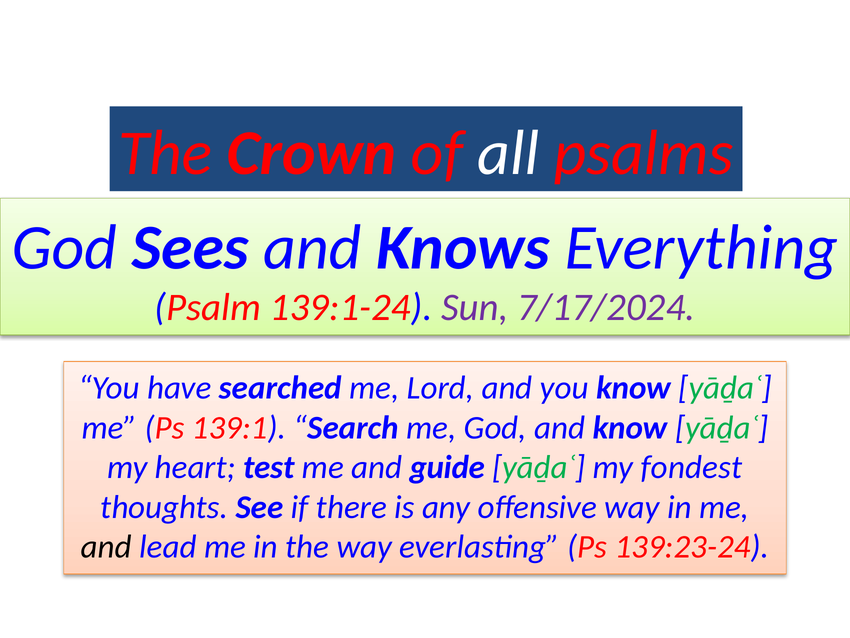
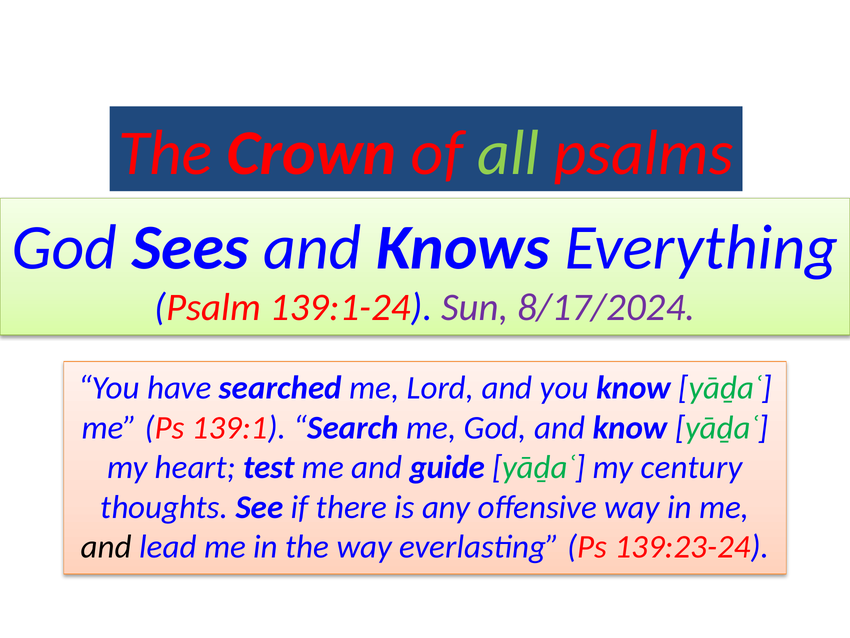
all colour: white -> light green (508, 153)
7/17/2024: 7/17/2024 -> 8/17/2024 (606, 307)
fondest: fondest -> century (692, 467)
